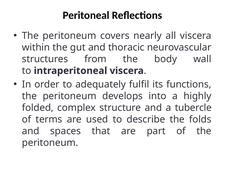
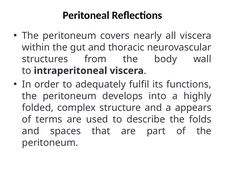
tubercle: tubercle -> appears (193, 108)
